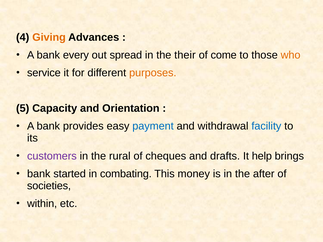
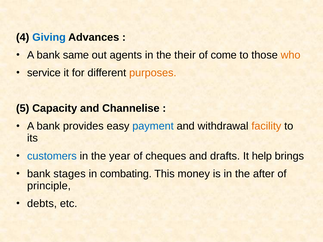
Giving colour: orange -> blue (49, 37)
every: every -> same (76, 55)
spread: spread -> agents (126, 55)
Orientation: Orientation -> Channelise (131, 108)
facility colour: blue -> orange (266, 126)
customers colour: purple -> blue (52, 156)
rural: rural -> year (120, 156)
started: started -> stages (70, 174)
societies: societies -> principle (49, 186)
within: within -> debts (42, 204)
